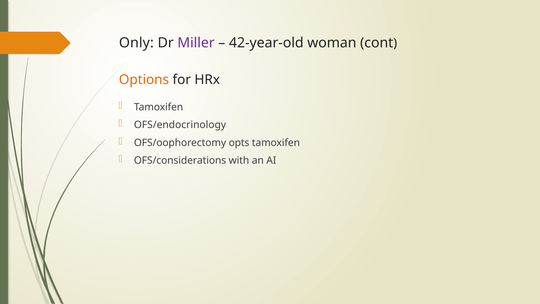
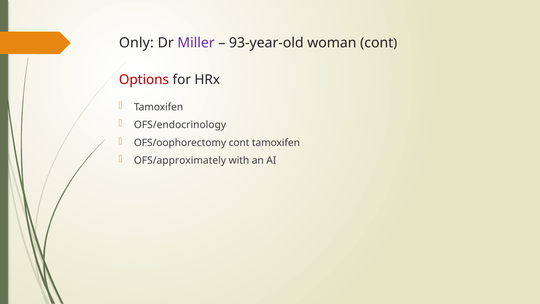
42-year-old: 42-year-old -> 93-year-old (266, 43)
Options colour: orange -> red (144, 80)
OFS/oophorectomy opts: opts -> cont (239, 143)
OFS/considerations: OFS/considerations -> OFS/approximately (180, 160)
